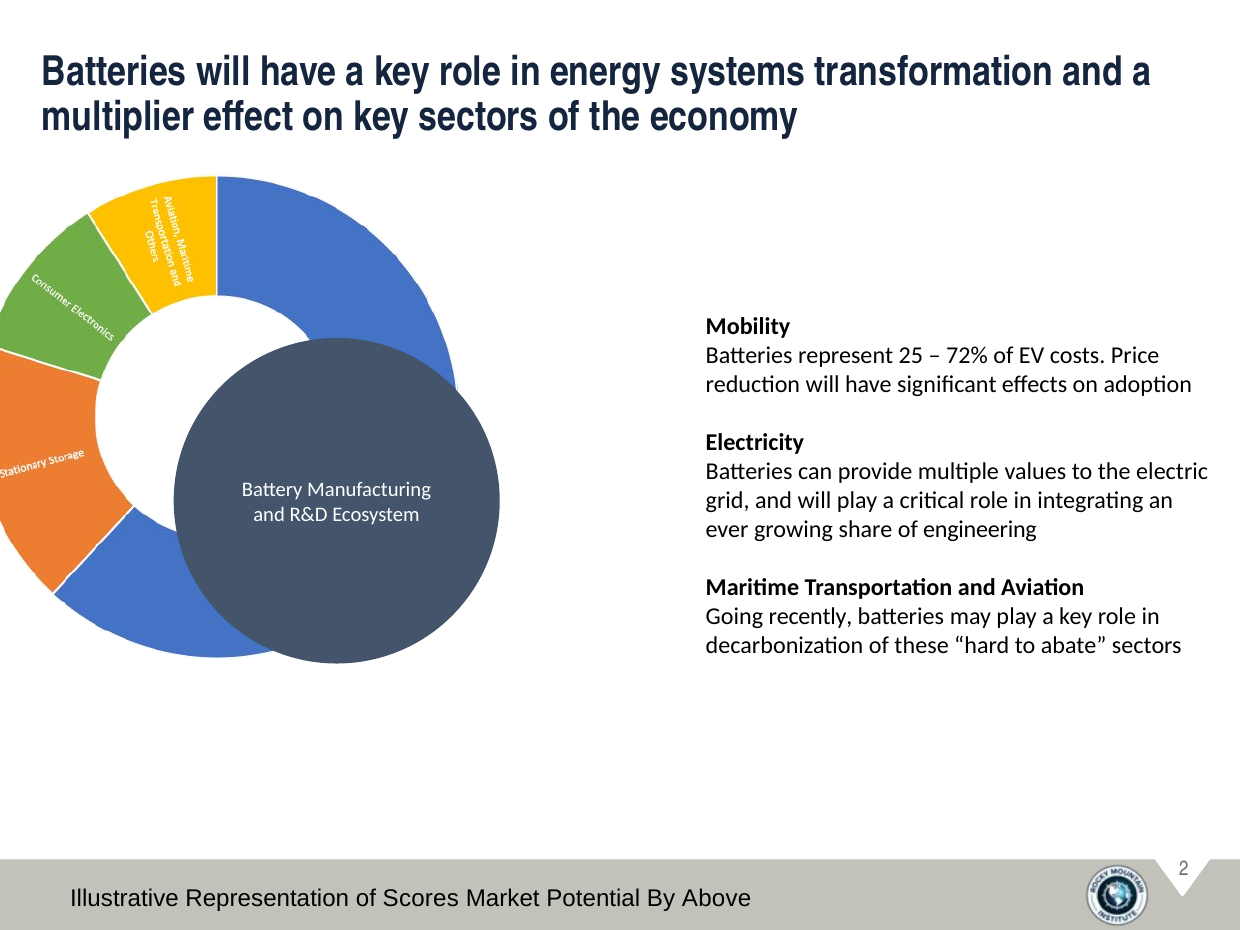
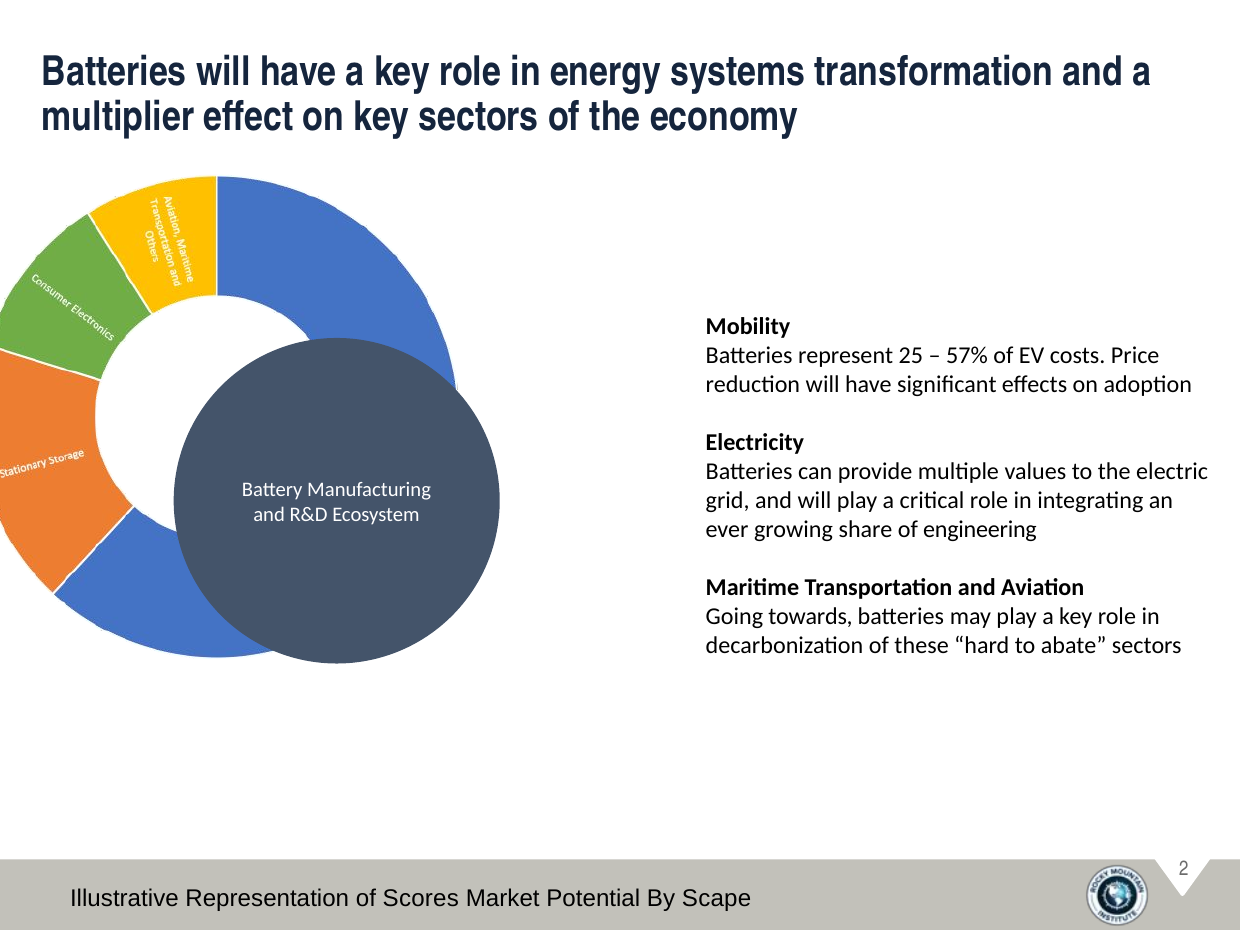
72%: 72% -> 57% (967, 356)
recently: recently -> towards (811, 616)
Above: Above -> Scape (717, 899)
